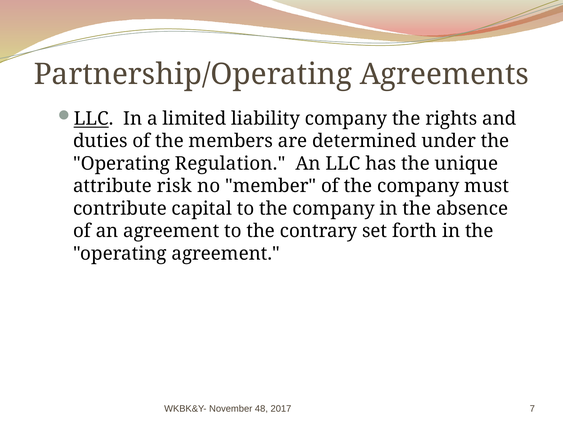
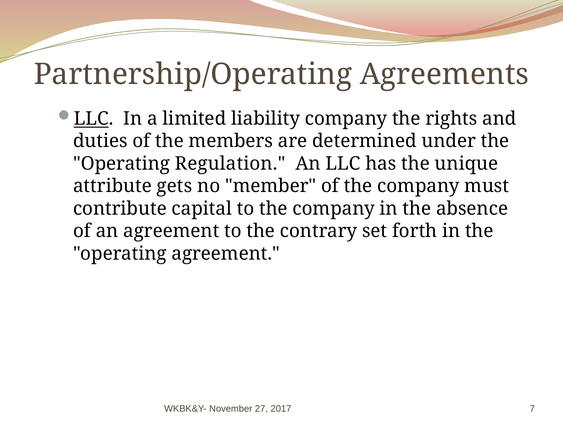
risk: risk -> gets (174, 186)
48: 48 -> 27 (261, 409)
